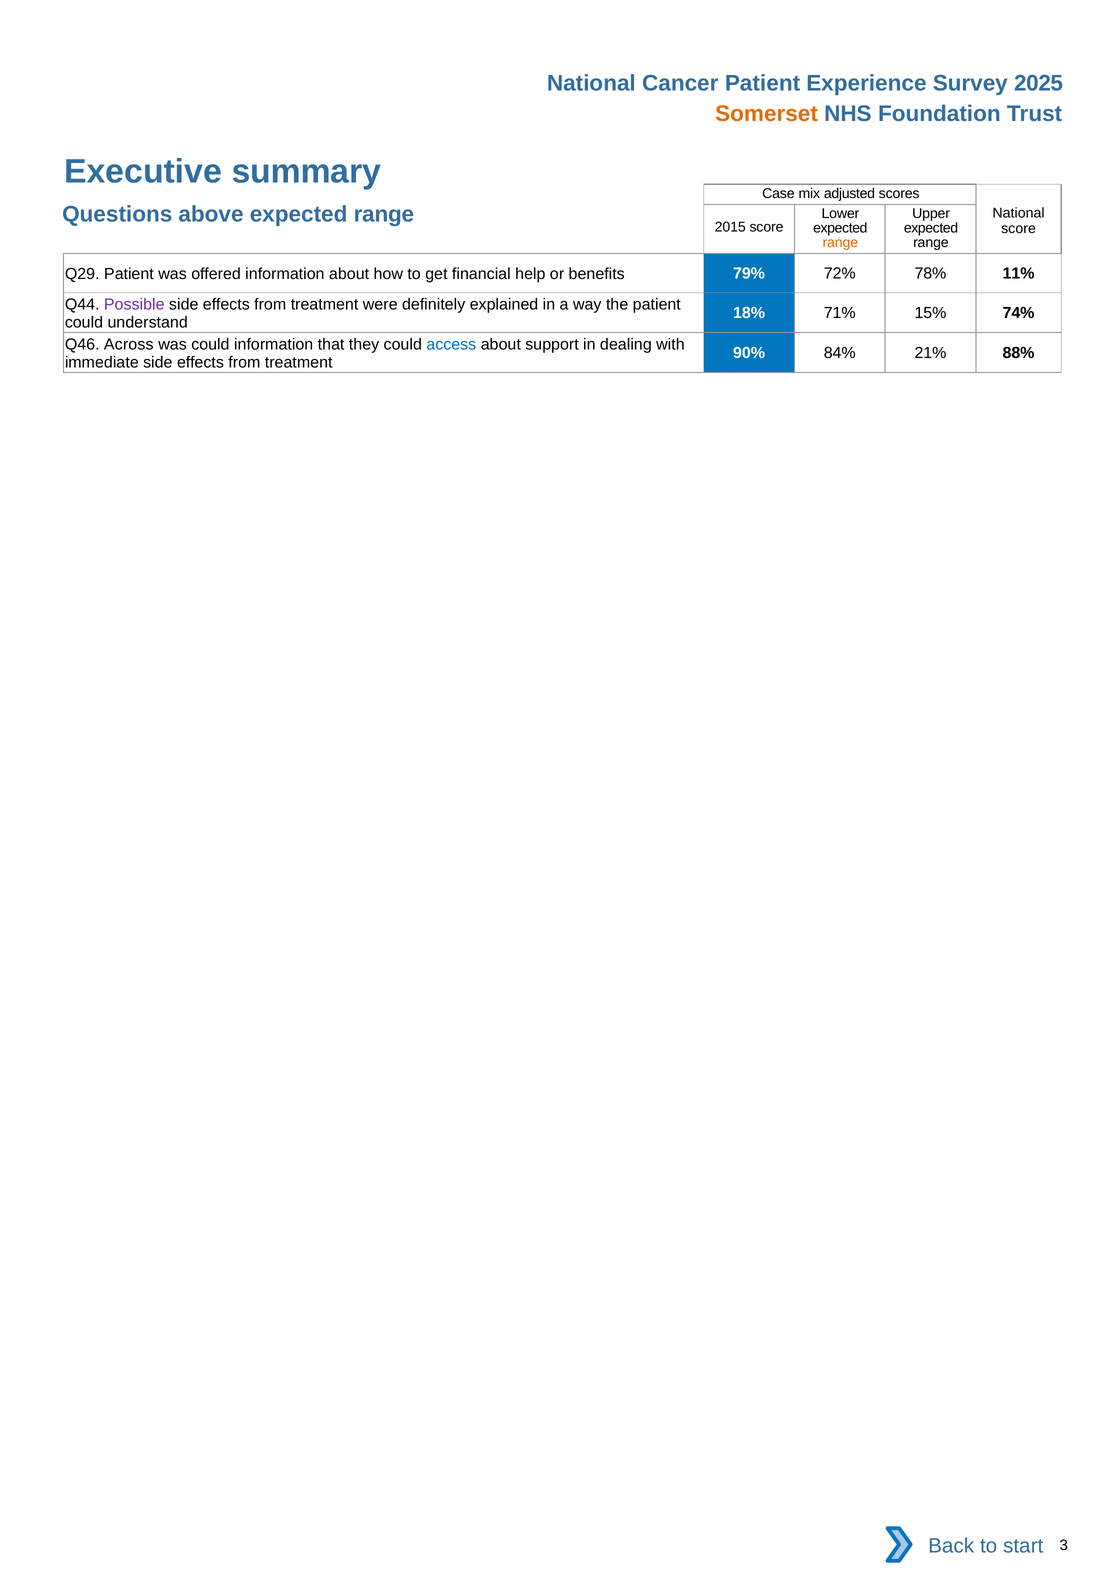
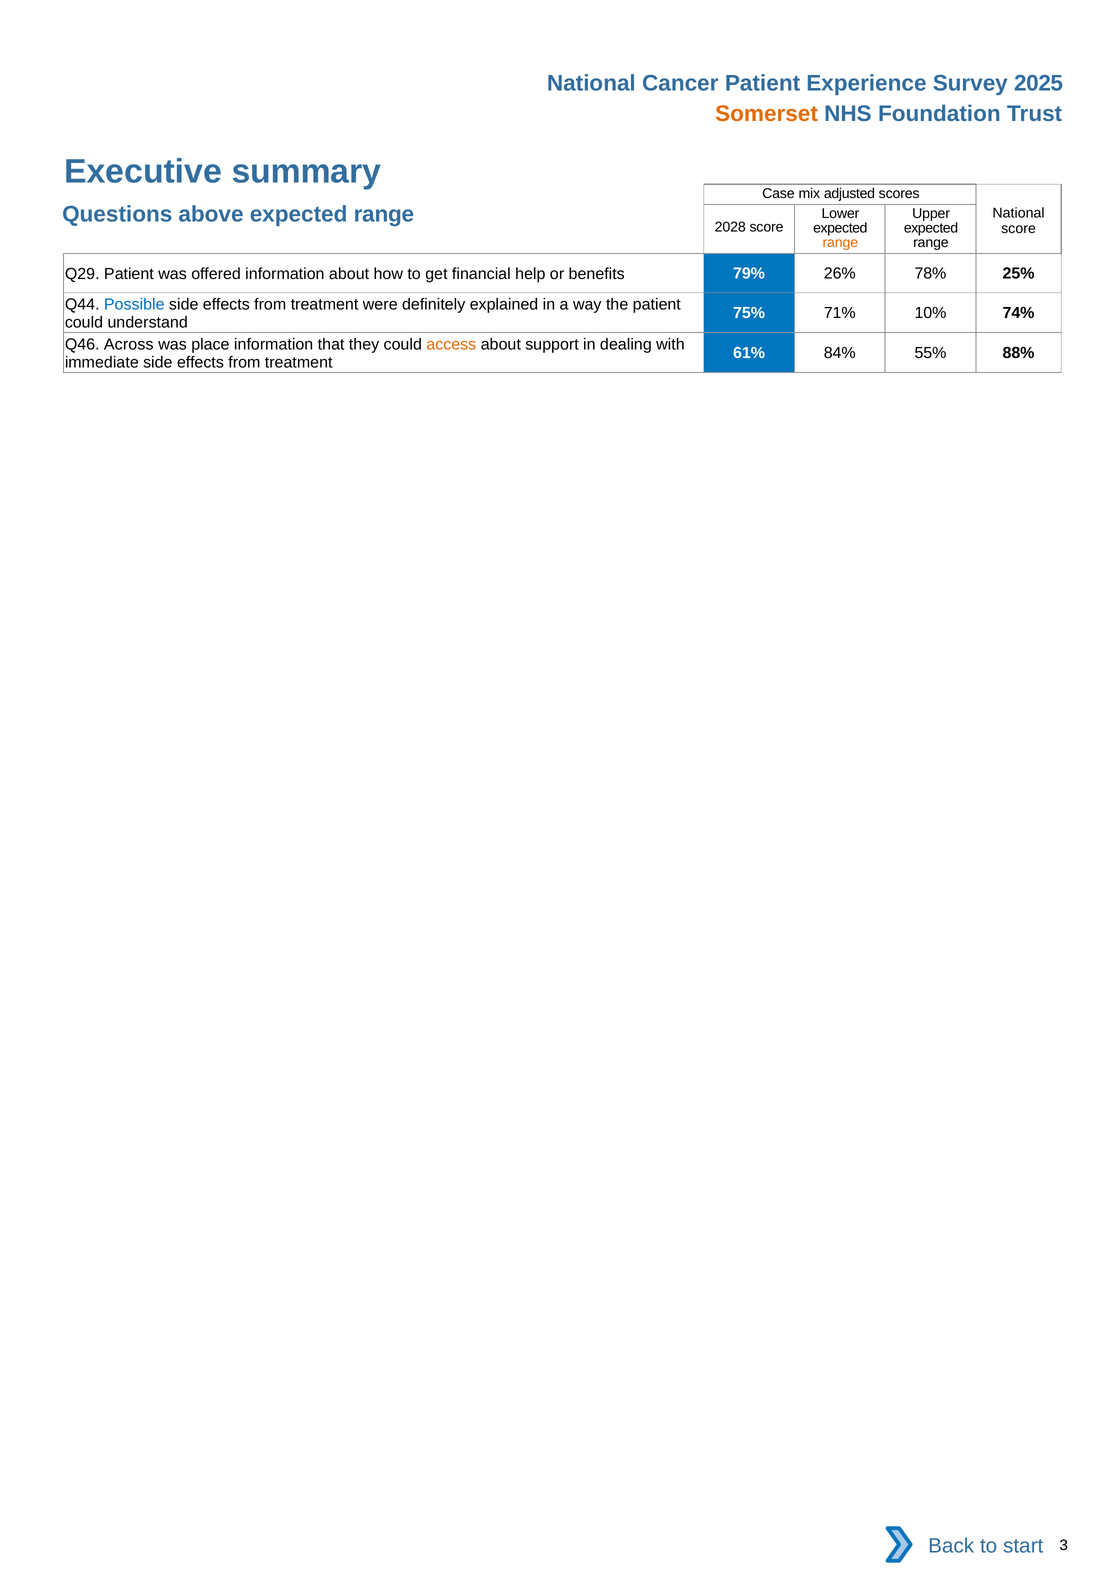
2015: 2015 -> 2028 (730, 227)
72%: 72% -> 26% (840, 273)
11%: 11% -> 25% (1019, 273)
Possible colour: purple -> blue (134, 305)
18%: 18% -> 75% (749, 313)
15%: 15% -> 10% (930, 313)
was could: could -> place (210, 344)
access colour: blue -> orange (451, 344)
90%: 90% -> 61% (749, 353)
21%: 21% -> 55% (930, 353)
